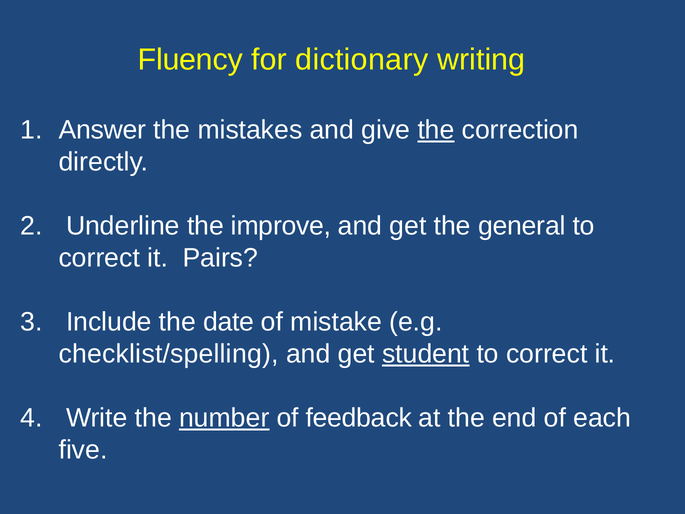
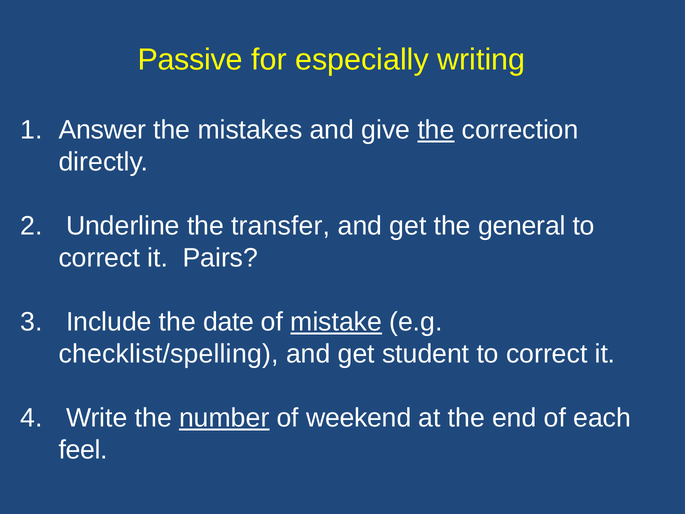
Fluency: Fluency -> Passive (190, 59)
dictionary: dictionary -> especially (362, 59)
improve: improve -> transfer (281, 226)
mistake underline: none -> present (336, 322)
student underline: present -> none (426, 354)
feedback: feedback -> weekend (359, 418)
five: five -> feel (83, 450)
